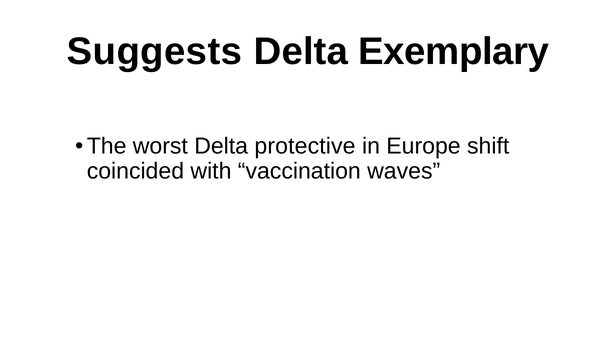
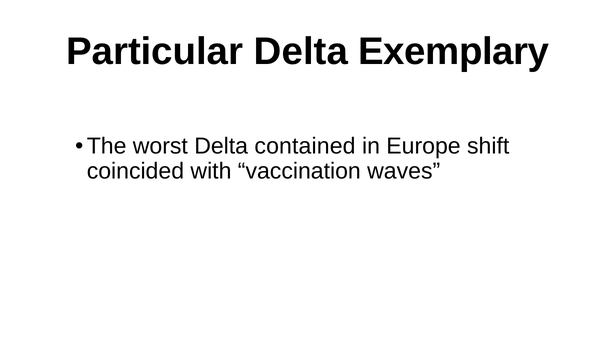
Suggests: Suggests -> Particular (155, 52)
protective: protective -> contained (305, 146)
